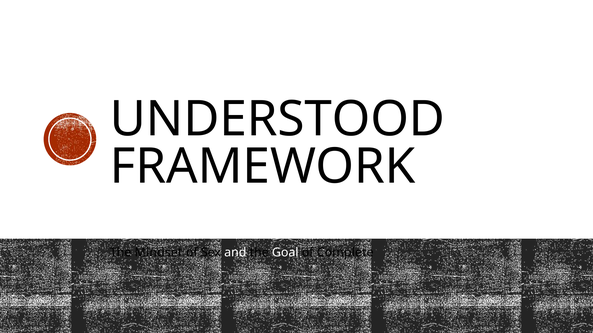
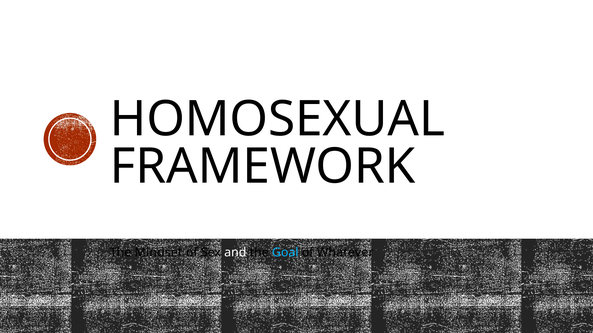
UNDERSTOOD: UNDERSTOOD -> HOMOSEXUAL (277, 119)
Goal colour: white -> light blue (285, 253)
Complete: Complete -> Whatever (345, 253)
